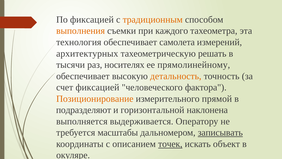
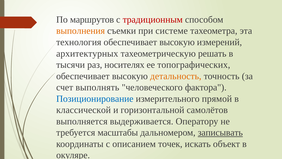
По фиксацией: фиксацией -> маршрутов (92, 20)
традиционным colour: orange -> red (153, 20)
каждого: каждого -> системе (172, 31)
технология обеспечивает самолета: самолета -> высокую (177, 42)
прямолинейному: прямолинейному -> топографических (194, 65)
счет фиксацией: фиксацией -> выполнять (97, 87)
Позиционирование colour: orange -> blue (95, 99)
подразделяют: подразделяют -> классической (84, 110)
наклонена: наклонена -> самолётов (207, 110)
точек underline: present -> none (170, 144)
